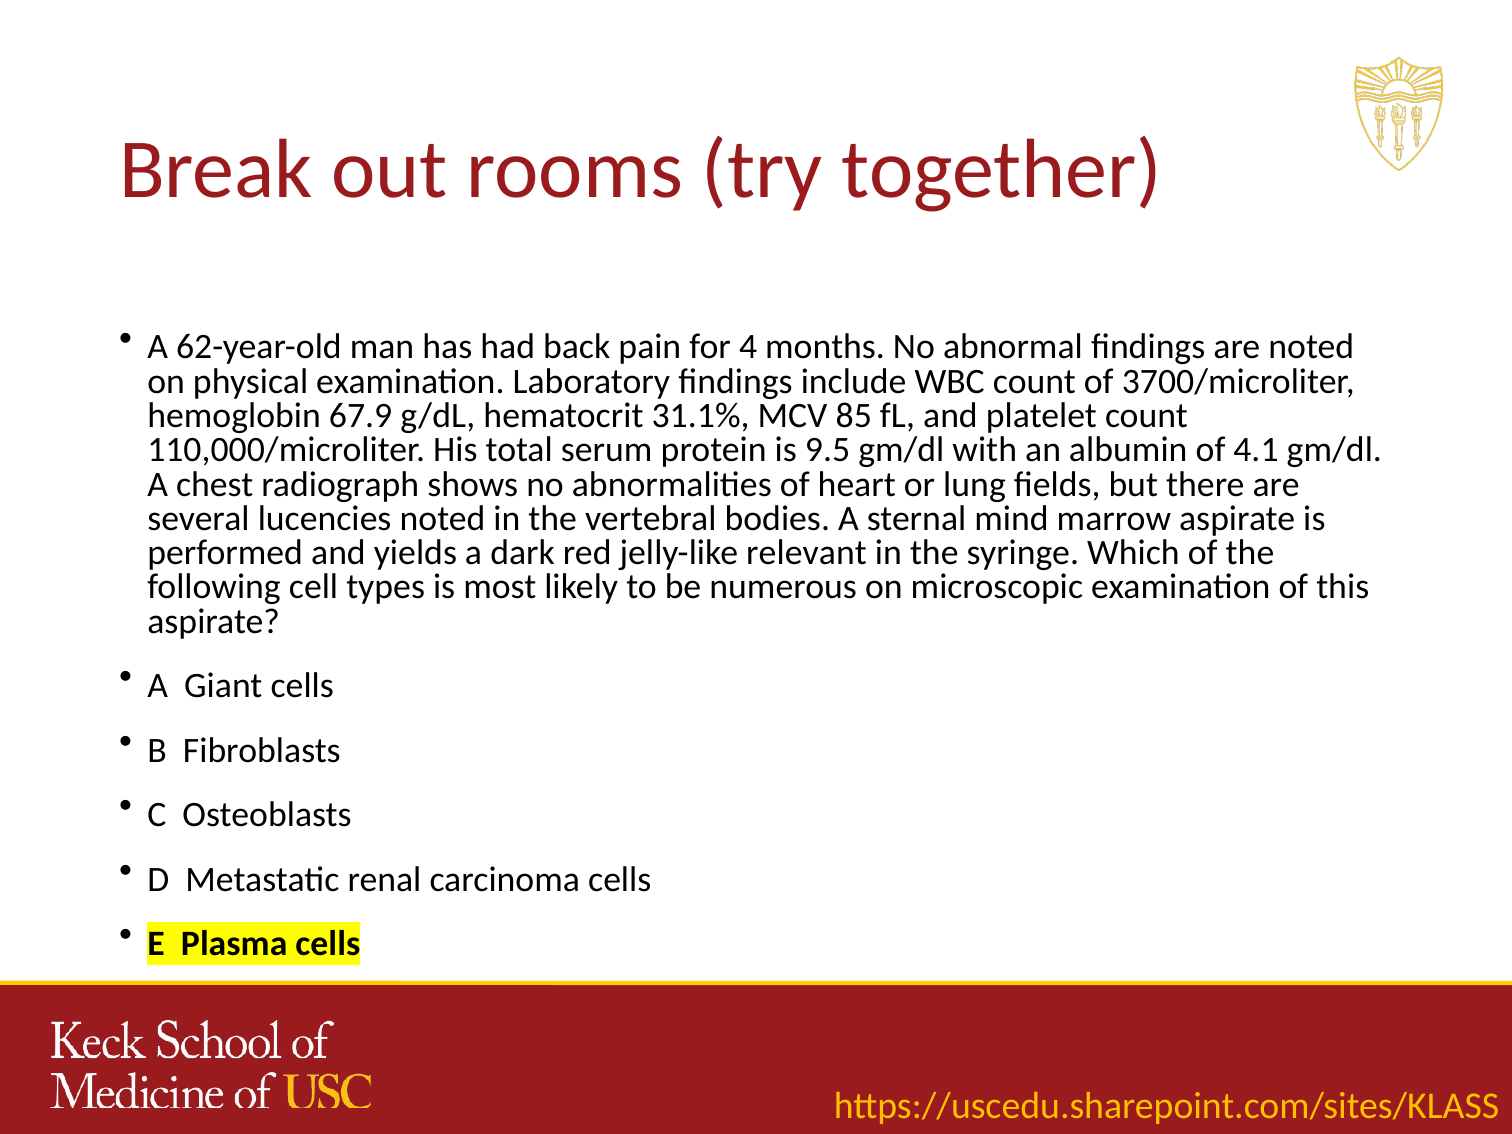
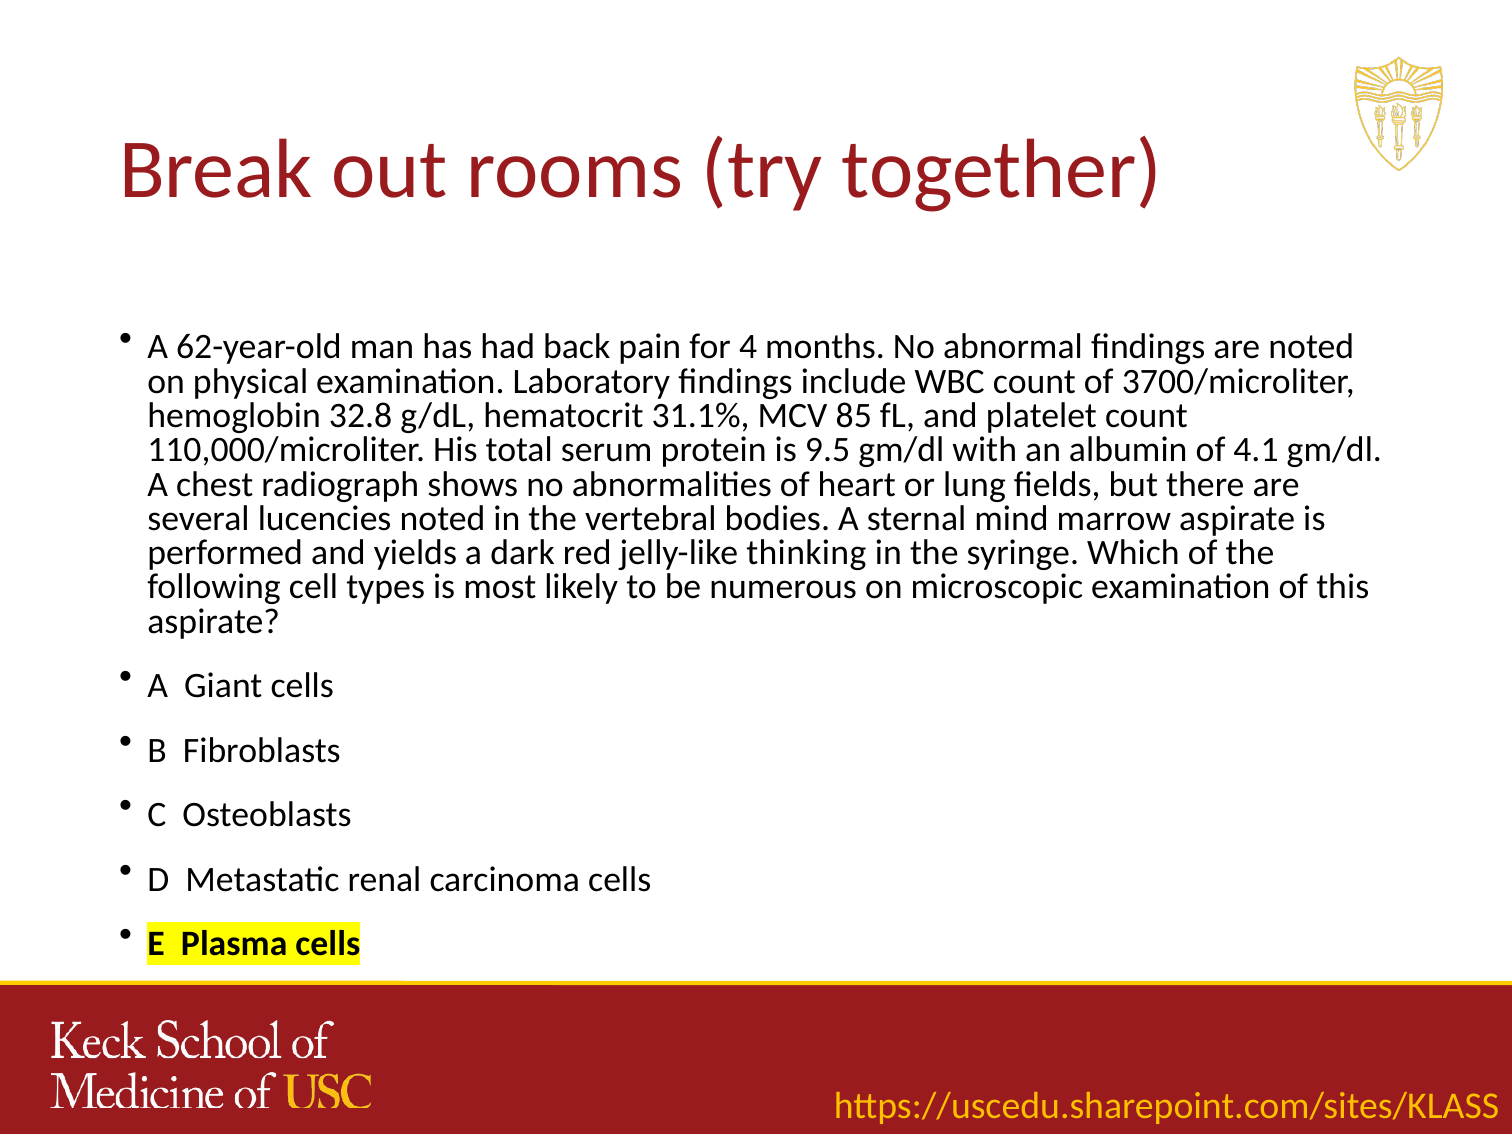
67.9: 67.9 -> 32.8 (361, 416)
relevant: relevant -> thinking (806, 553)
